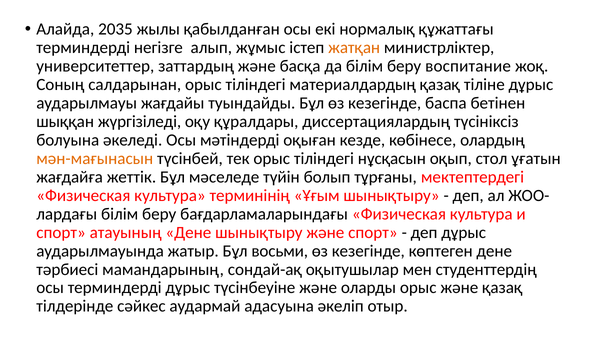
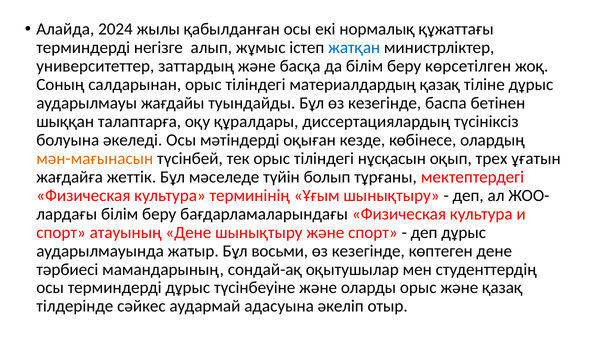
2035: 2035 -> 2024 (115, 29)
жатқан colour: orange -> blue (354, 47)
воспитание: воспитание -> көрсетілген (468, 66)
жүргiзiледi: жүргiзiледi -> талаптарға (140, 121)
стол: стол -> трех (492, 158)
